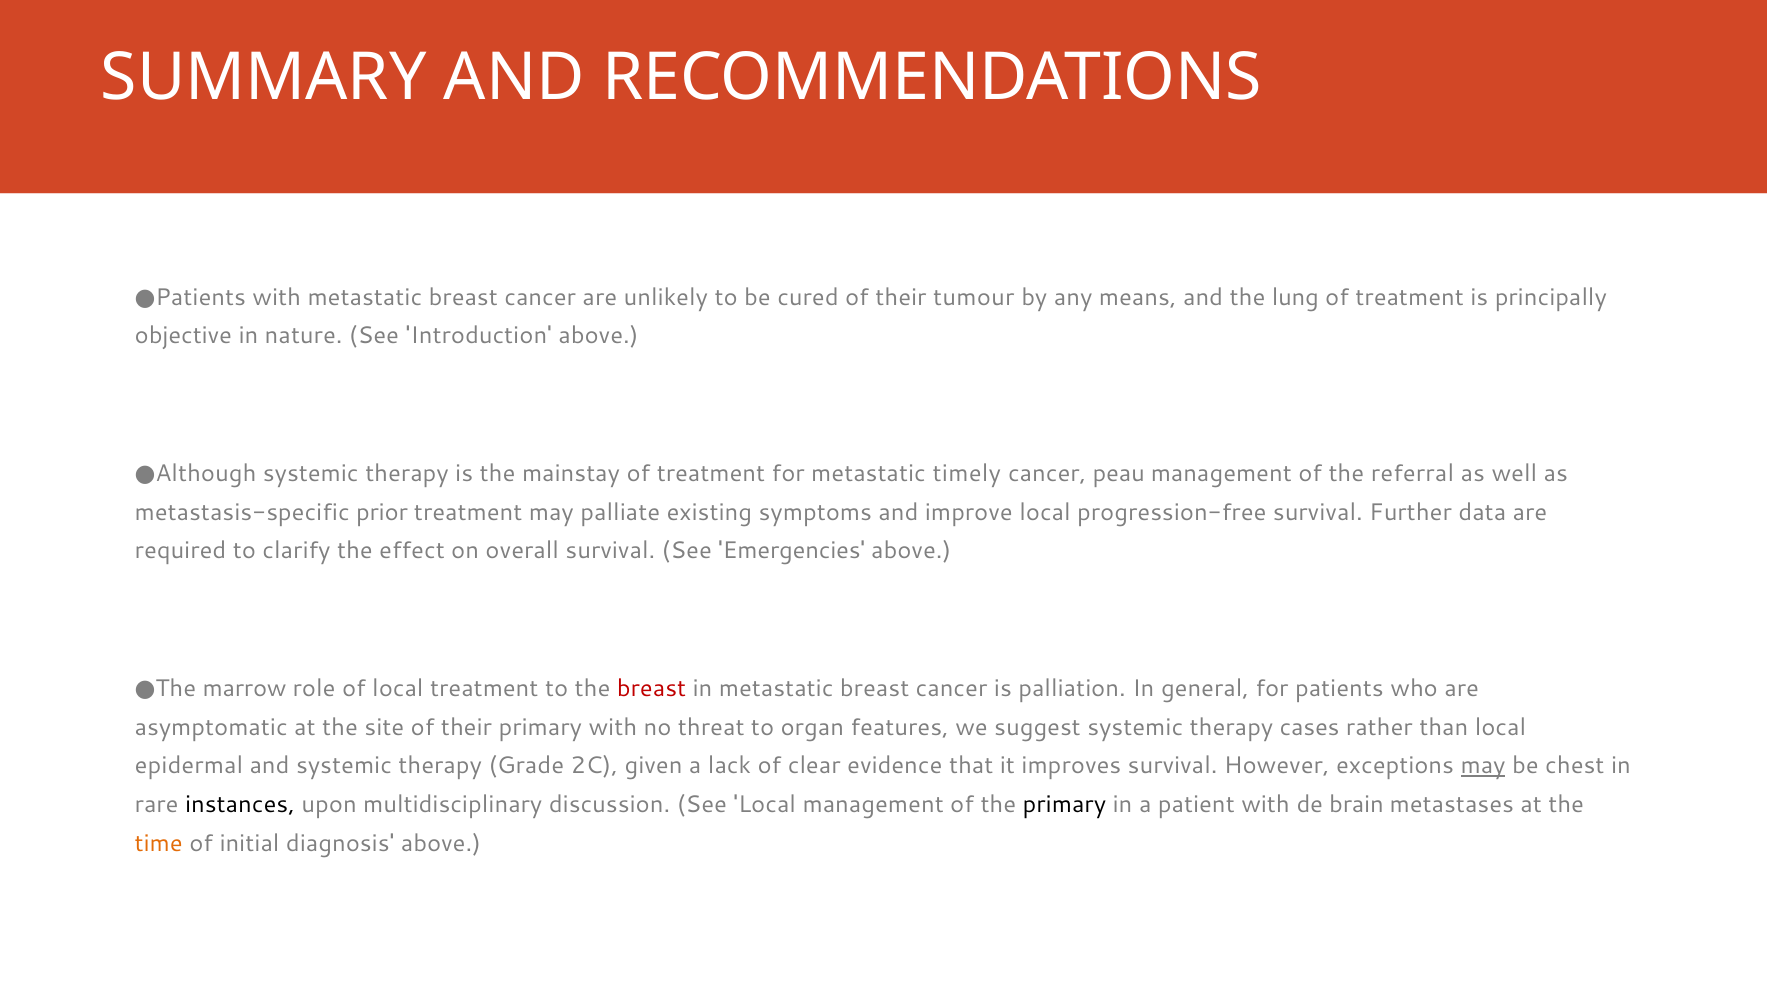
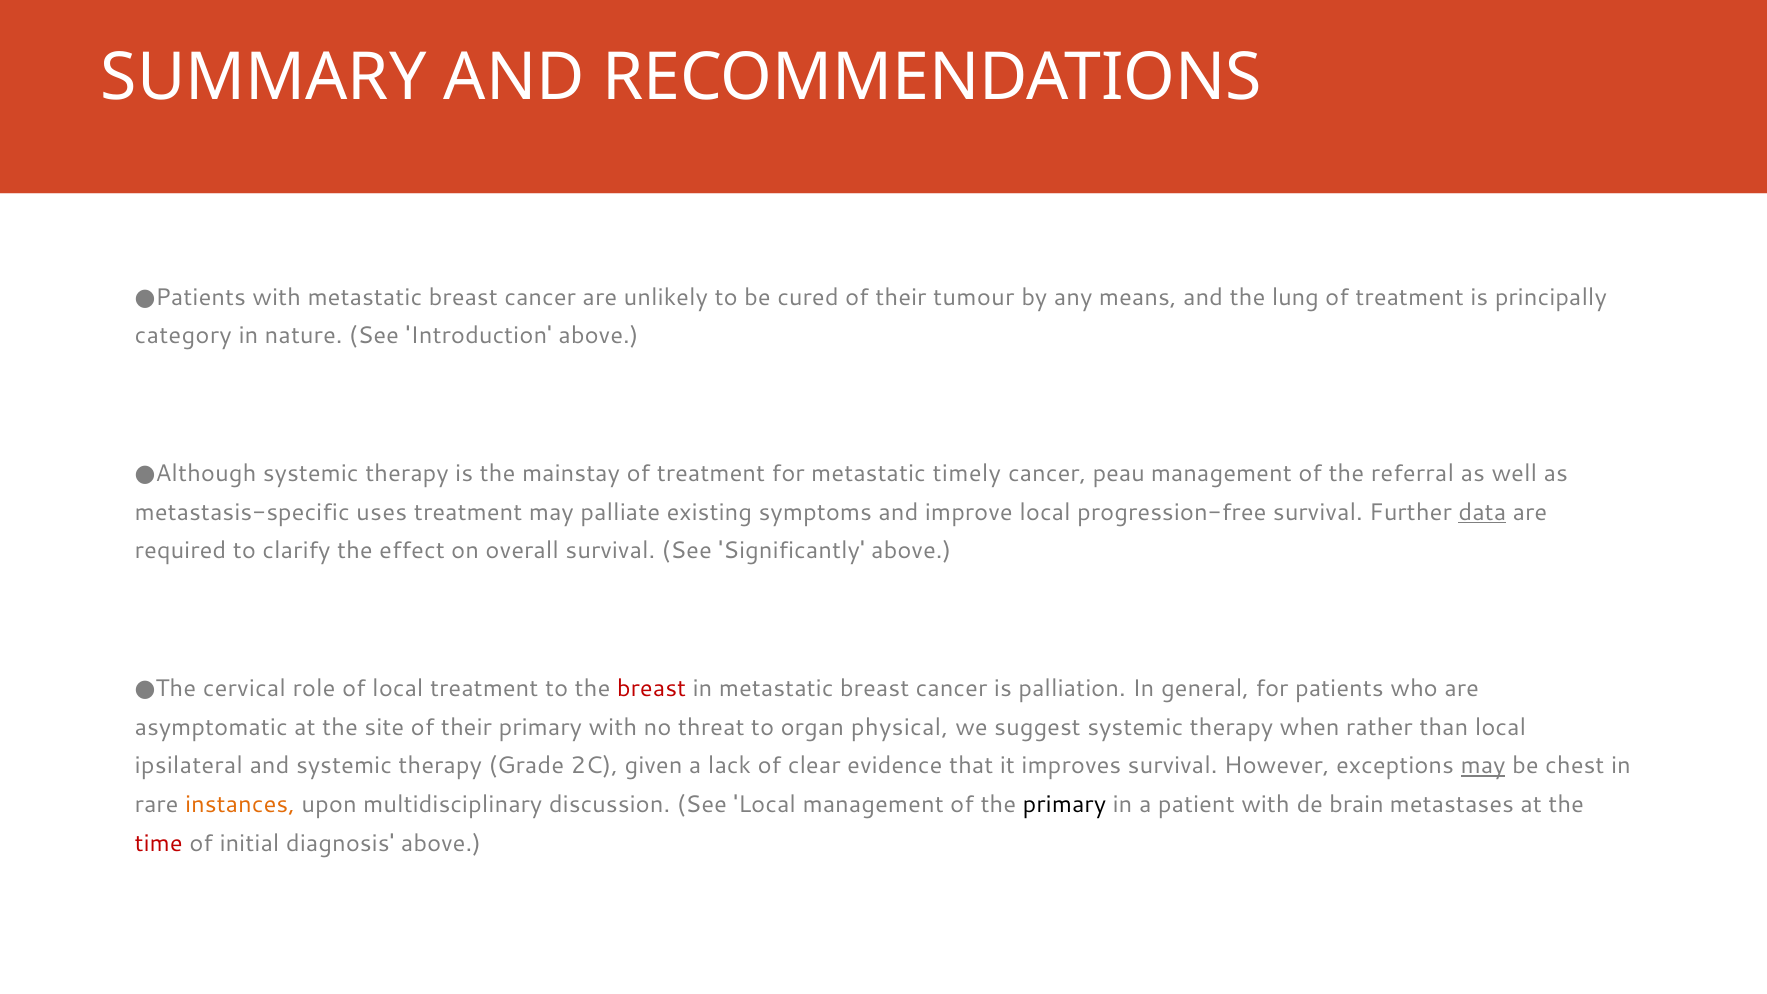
objective: objective -> category (183, 336)
prior: prior -> uses (382, 512)
data underline: none -> present (1482, 512)
Emergencies: Emergencies -> Significantly (792, 551)
marrow: marrow -> cervical (244, 688)
features: features -> physical (900, 727)
cases: cases -> when (1310, 727)
epidermal: epidermal -> ipsilateral (189, 766)
instances colour: black -> orange (240, 805)
time colour: orange -> red (159, 843)
